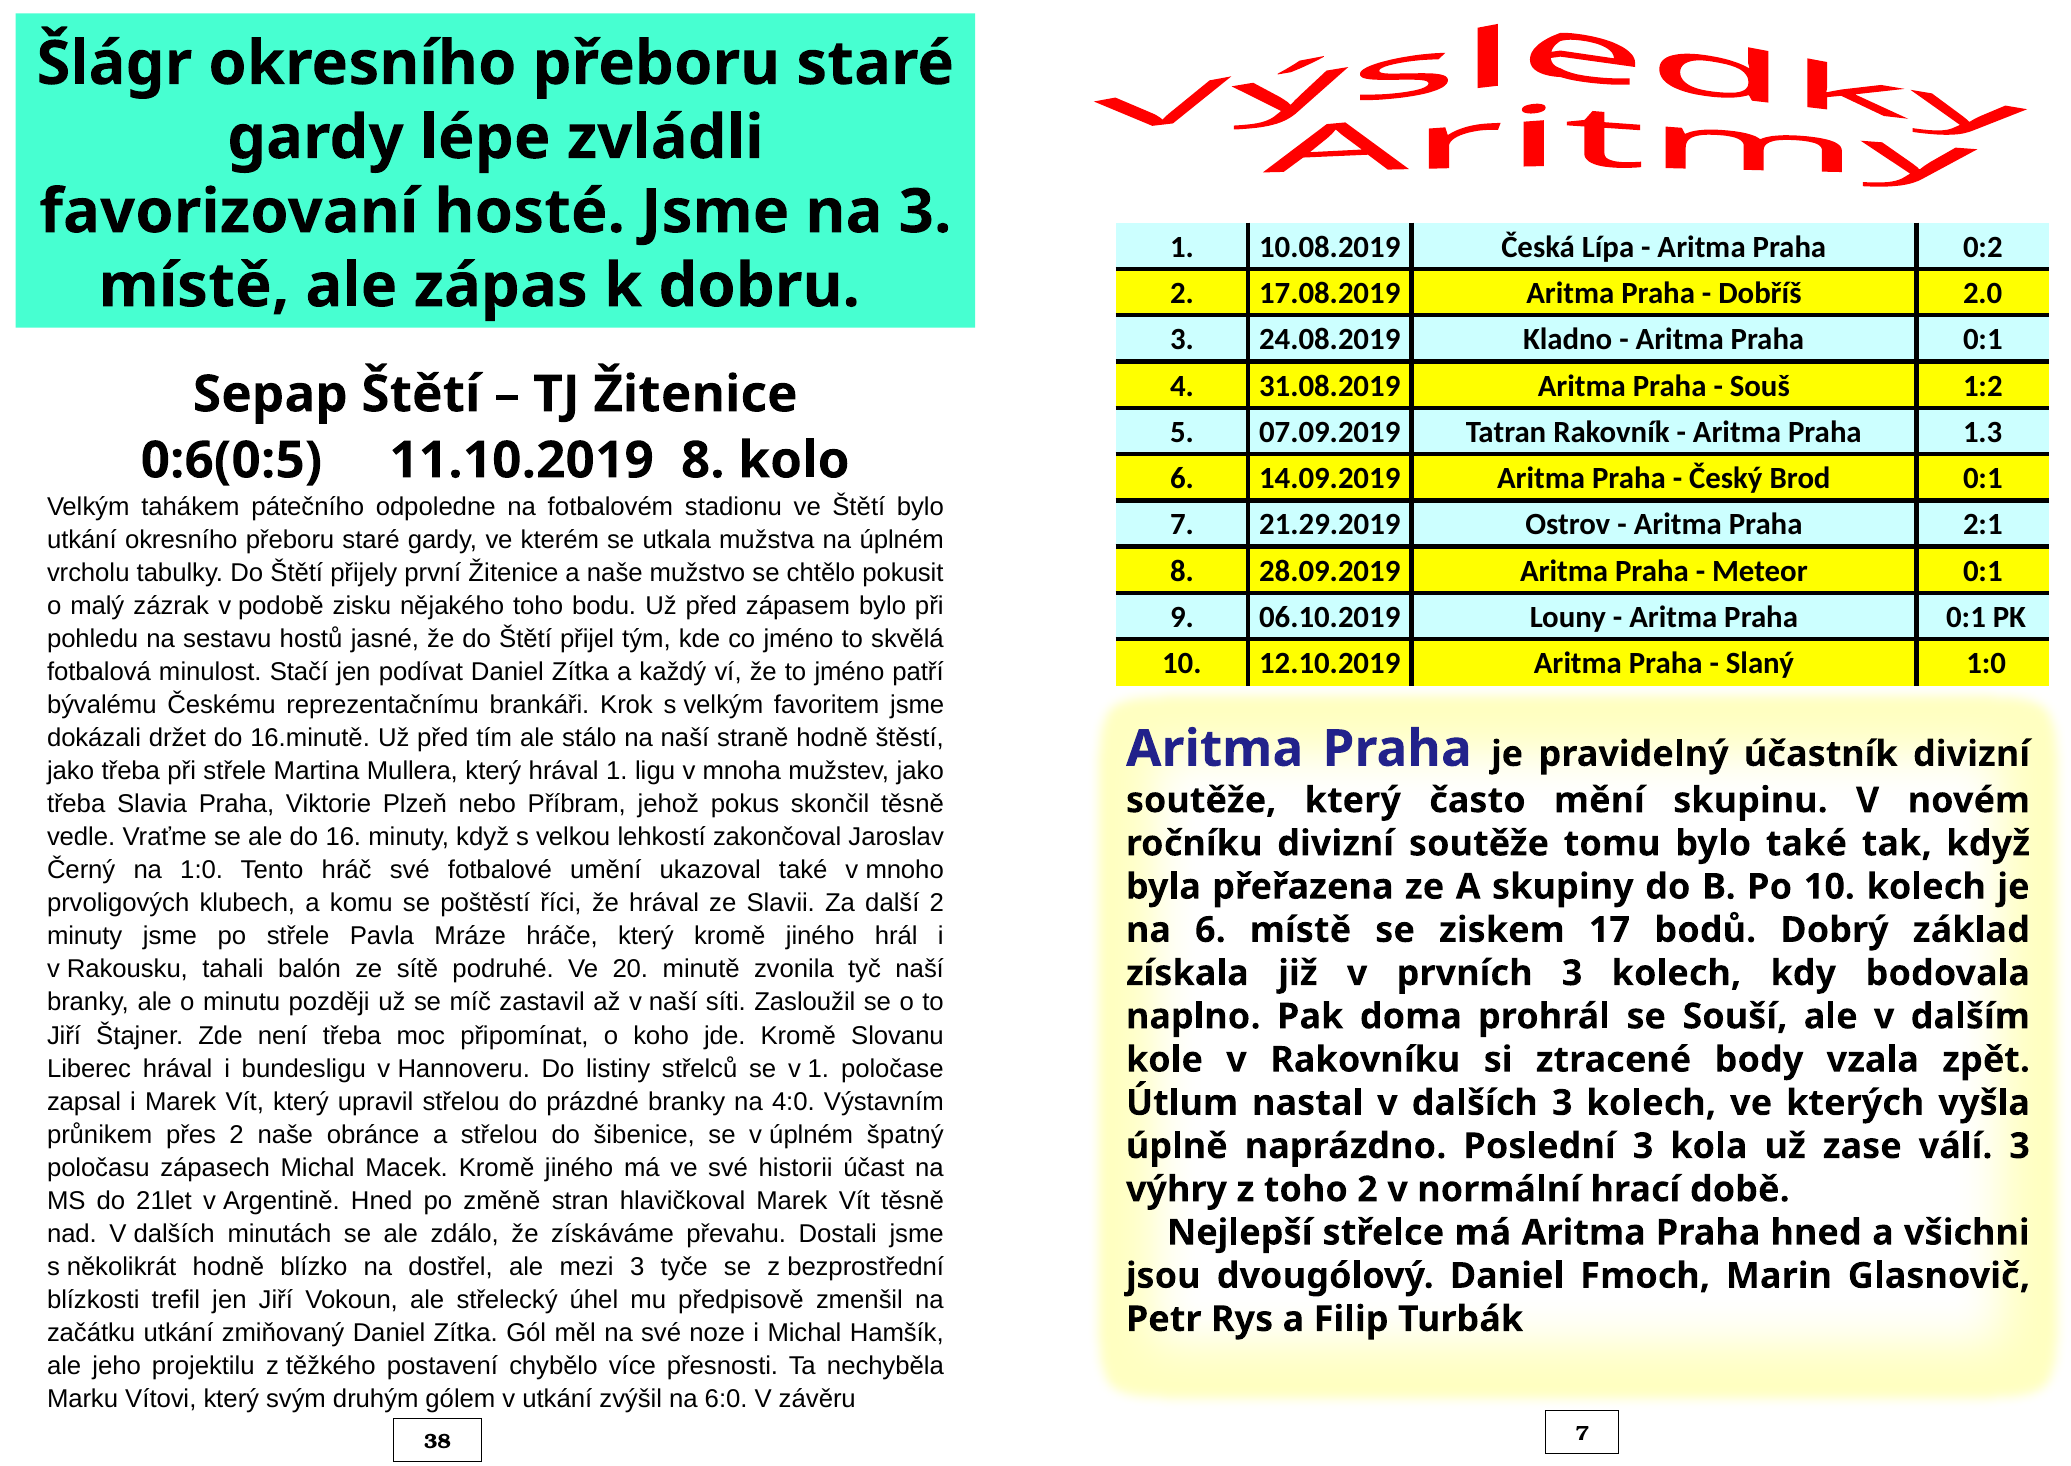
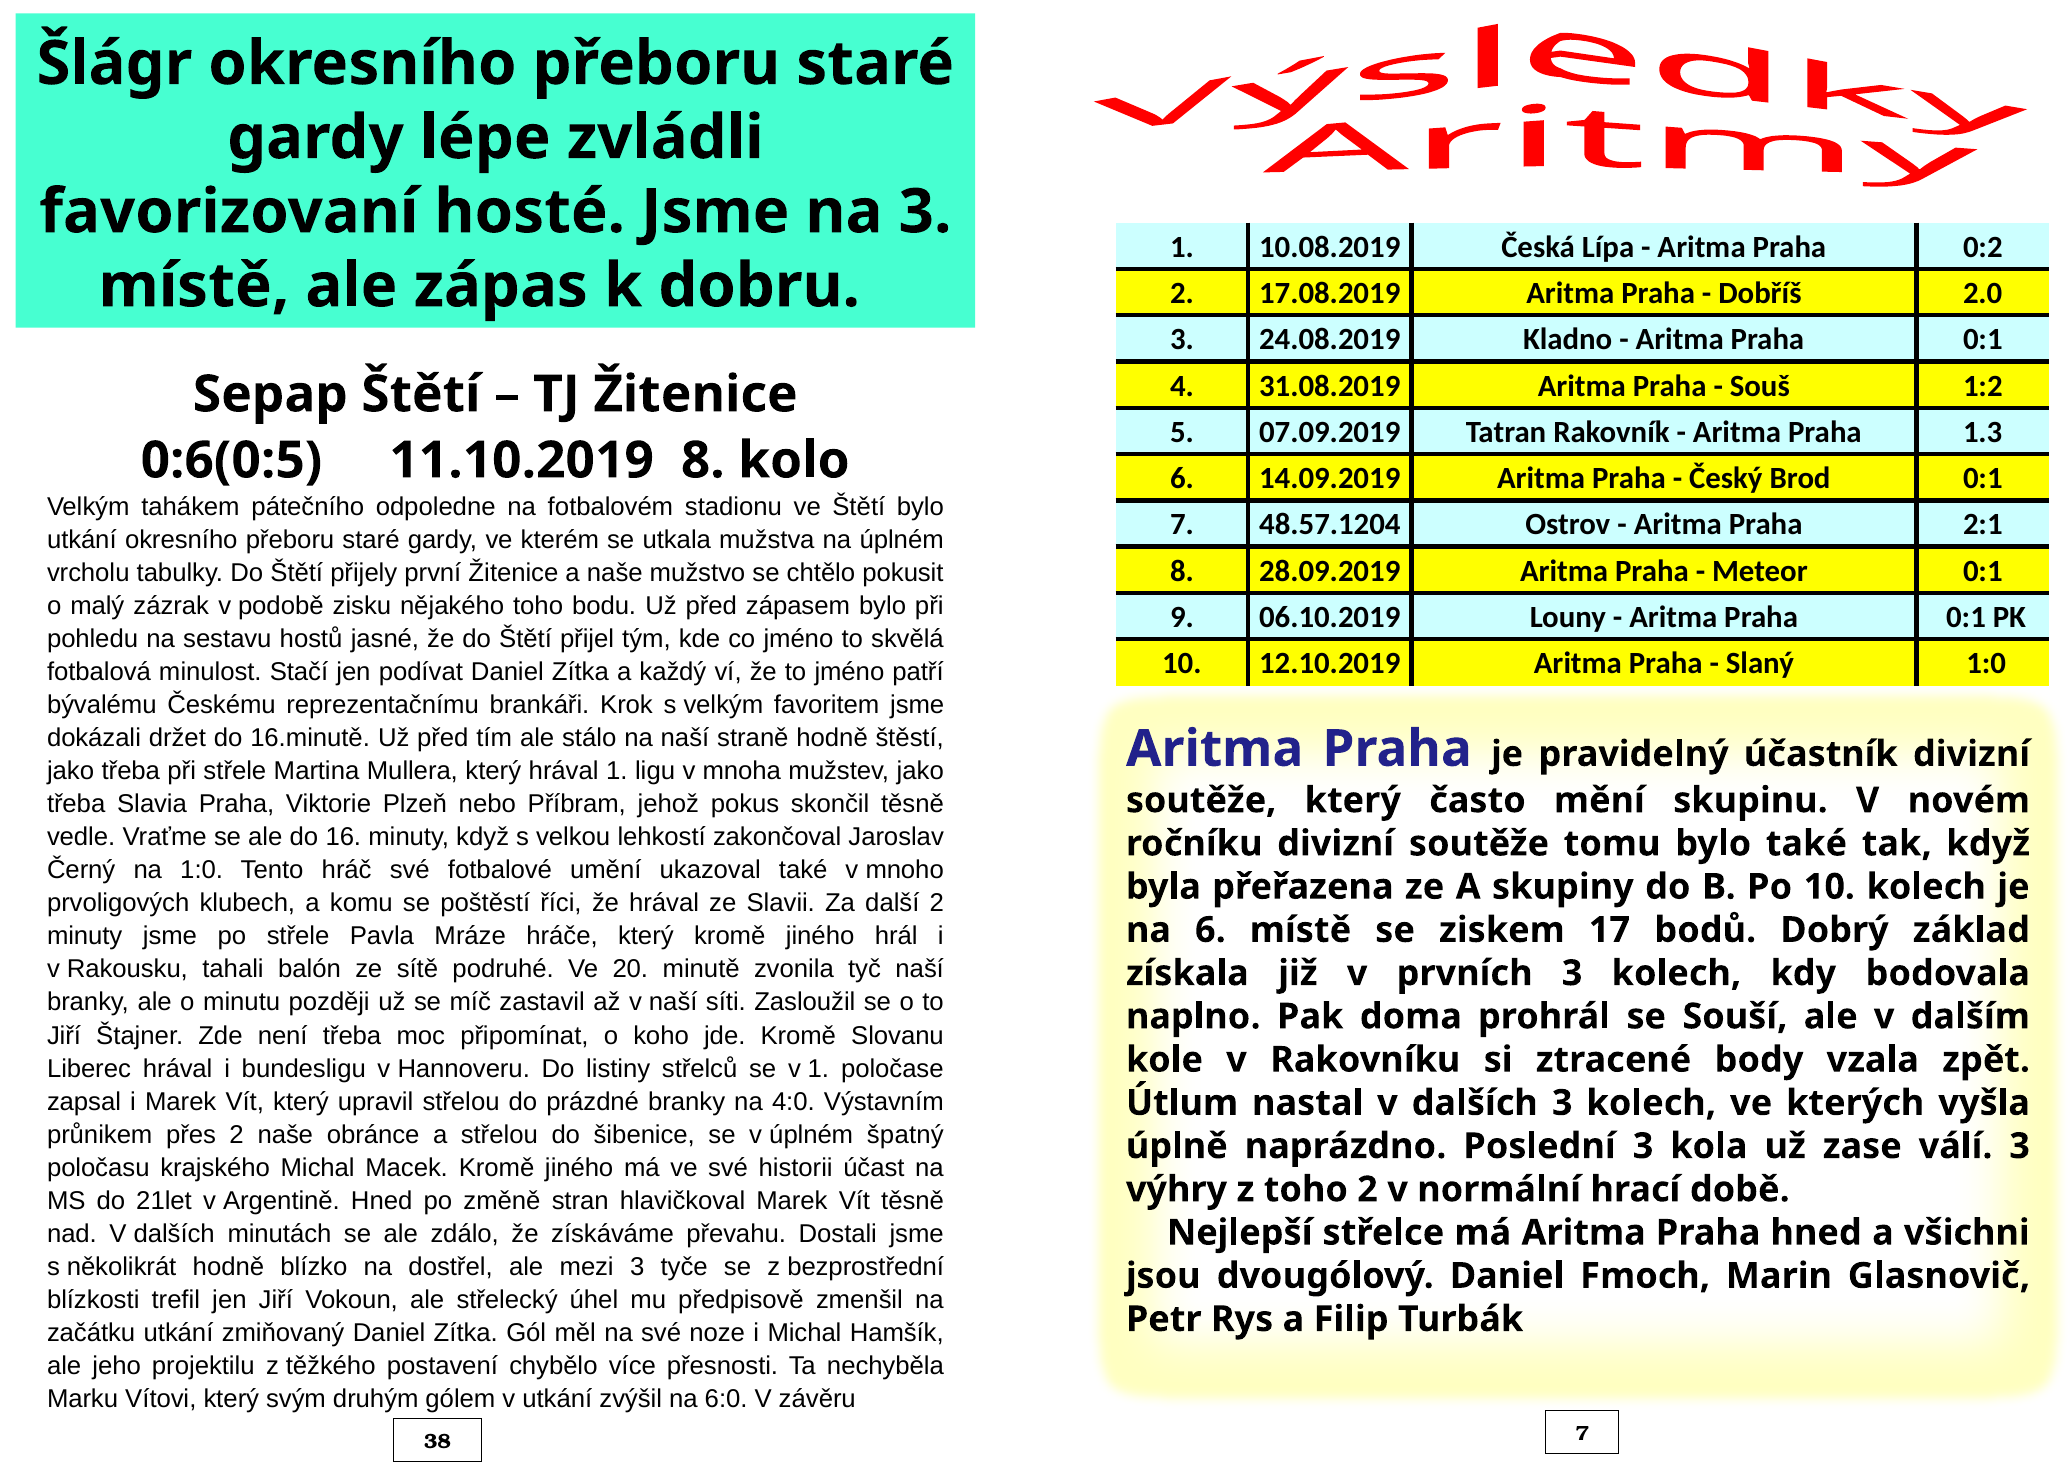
21.29.2019: 21.29.2019 -> 48.57.1204 (1330, 525)
zápasech: zápasech -> krajského (215, 1168)
